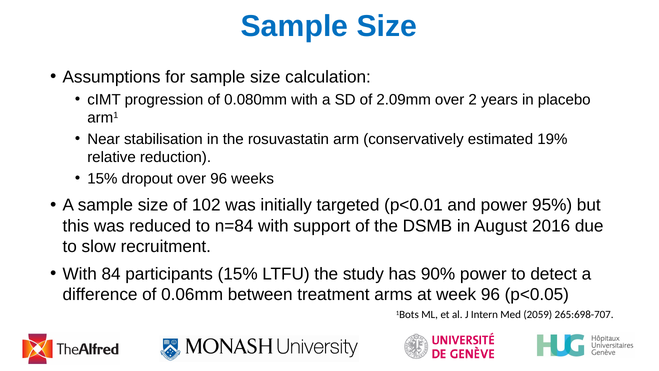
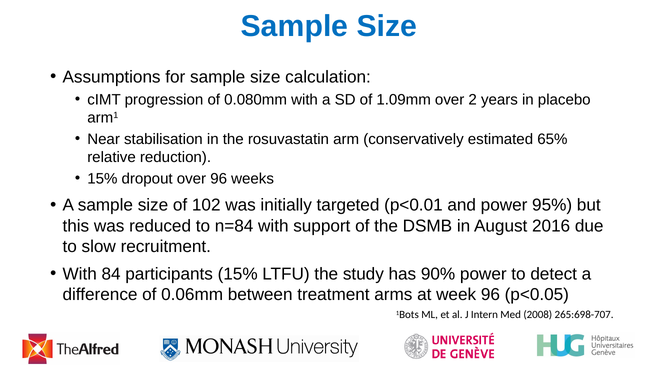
2.09mm: 2.09mm -> 1.09mm (404, 99)
19%: 19% -> 65% (552, 139)
2059: 2059 -> 2008 (538, 314)
